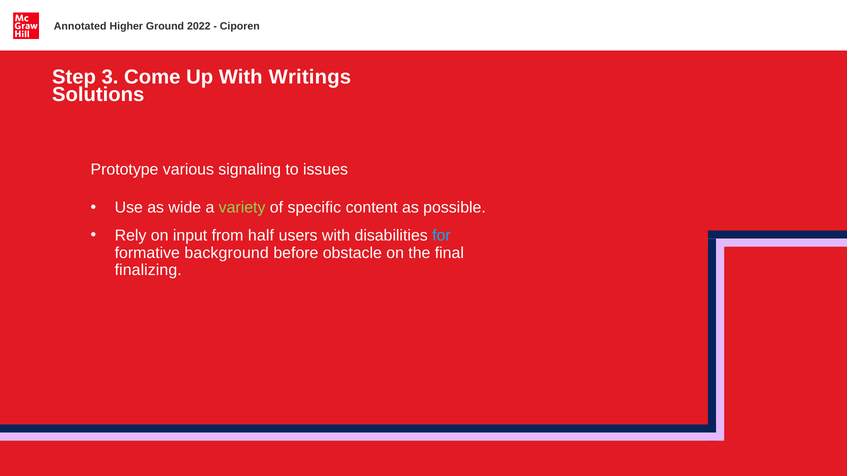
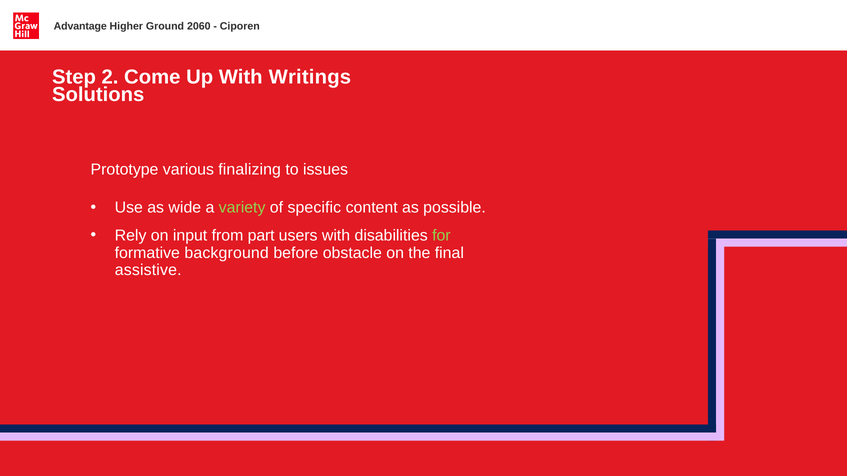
Annotated: Annotated -> Advantage (80, 26)
2022: 2022 -> 2060 (199, 26)
3: 3 -> 2 (110, 77)
signaling: signaling -> finalizing (250, 169)
half: half -> part (261, 236)
for colour: light blue -> light green (441, 236)
finalizing: finalizing -> assistive (148, 270)
